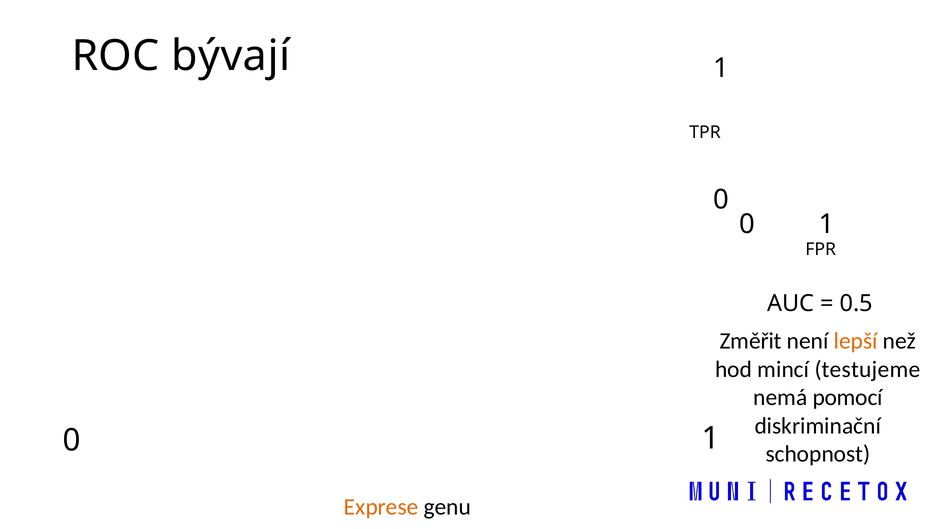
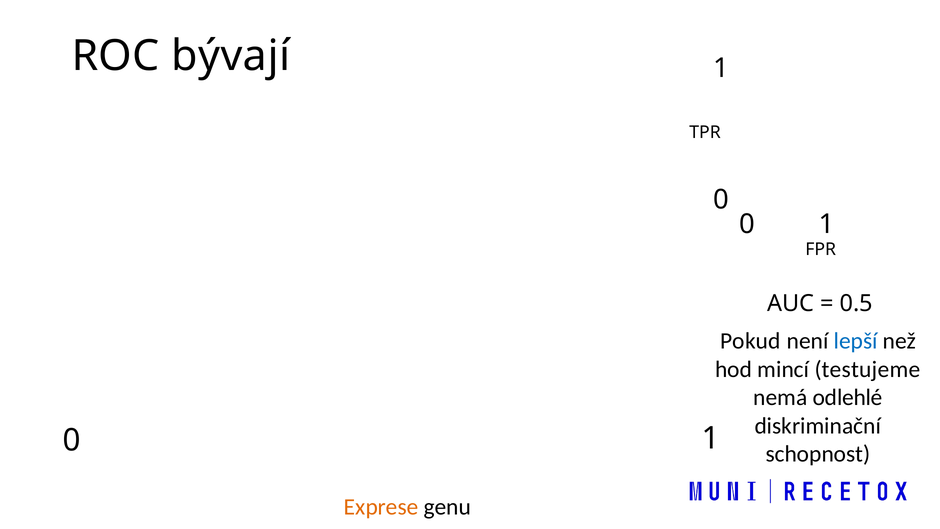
Změřit: Změřit -> Pokud (750, 341)
lepší colour: orange -> blue (856, 341)
pomocí: pomocí -> odlehlé (848, 397)
